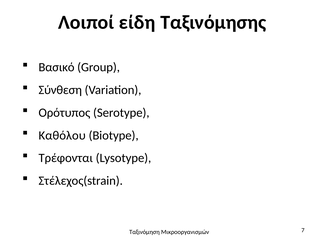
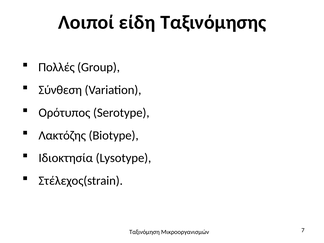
Βασικό: Βασικό -> Πολλές (57, 67)
Καθόλου: Καθόλου -> Λακτόζης (62, 135)
Τρέφονται: Τρέφονται -> Ιδιοκτησία (66, 158)
